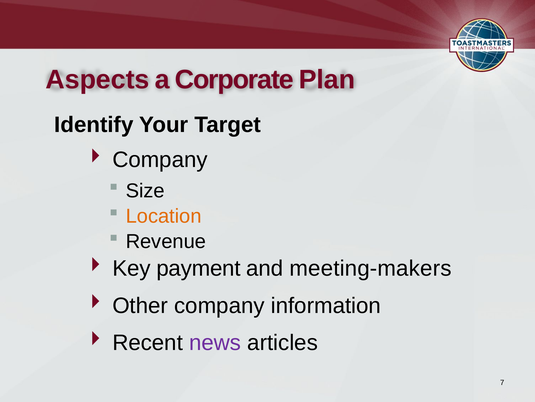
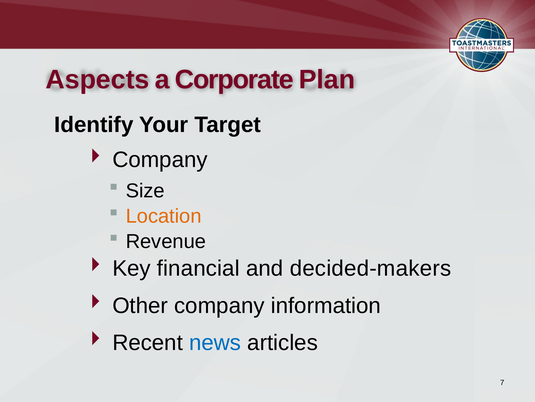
payment: payment -> financial (198, 268)
meeting-makers: meeting-makers -> decided-makers (370, 268)
news colour: purple -> blue (215, 342)
